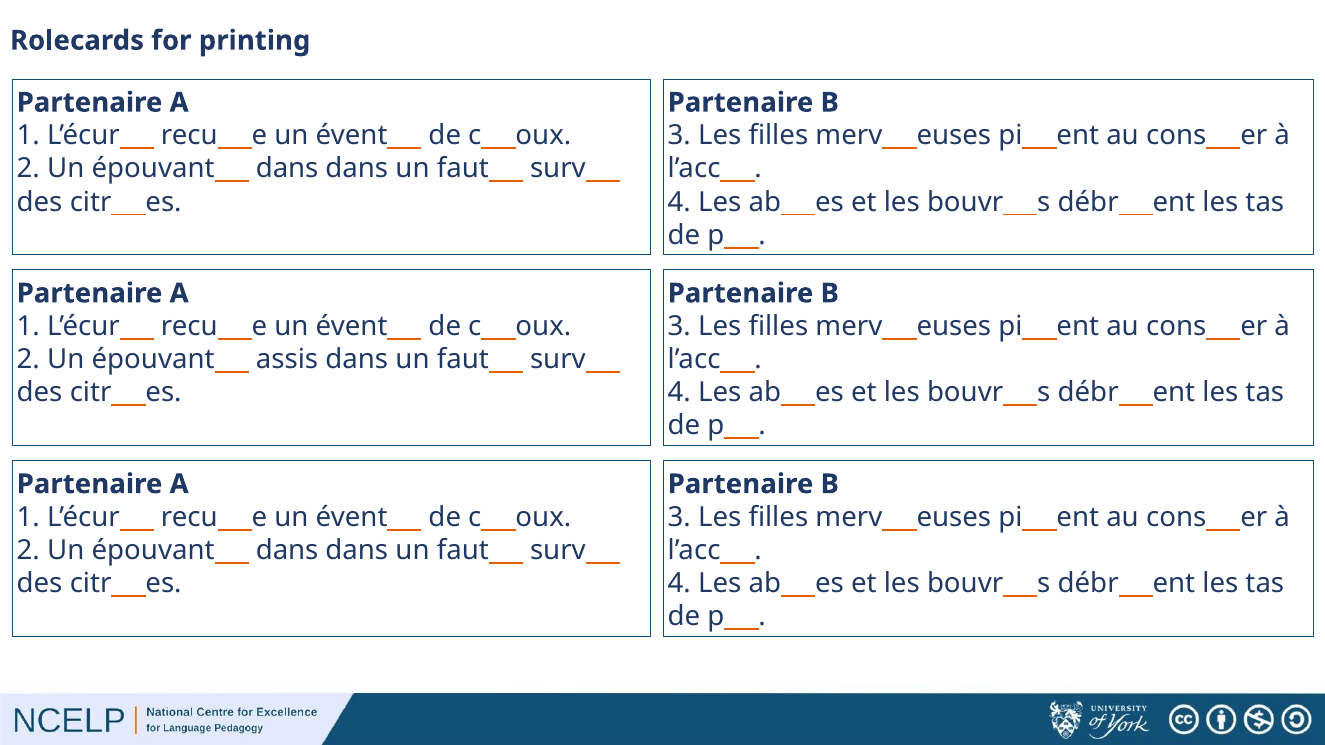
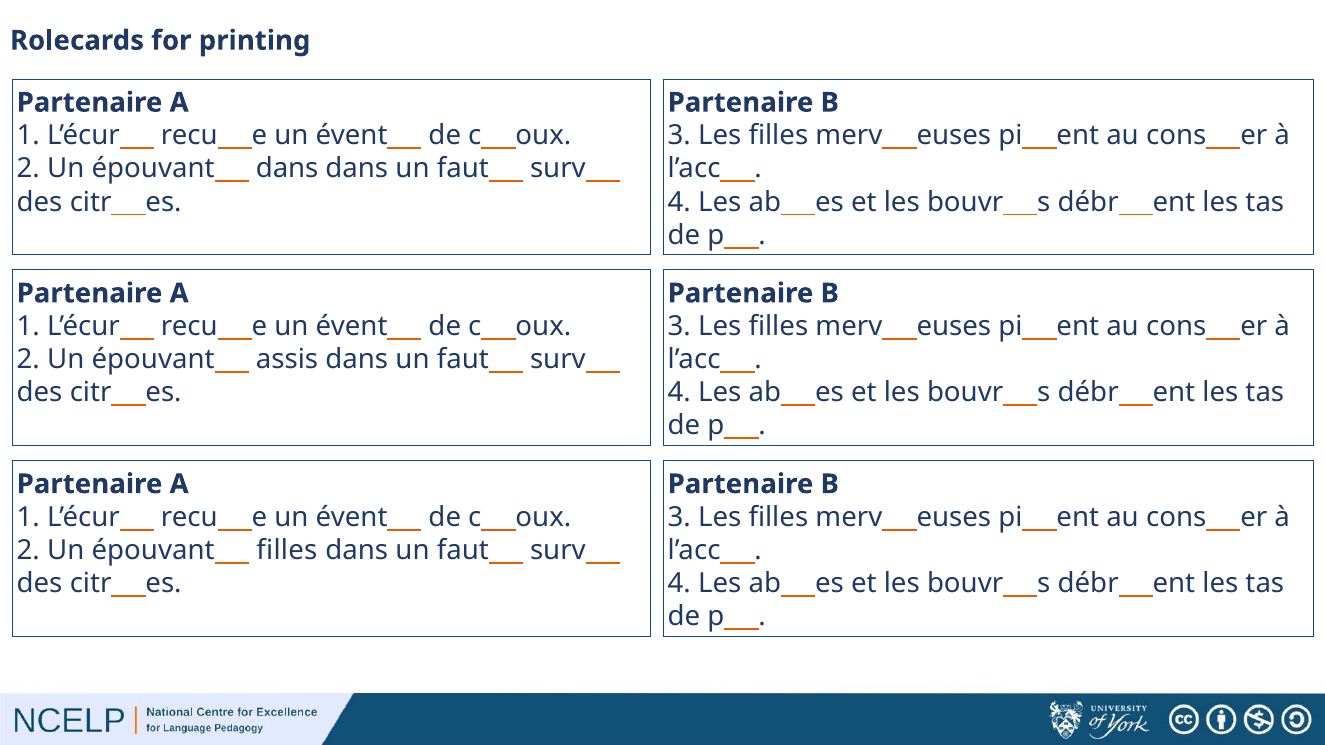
dans: dans -> filles (287, 551)
